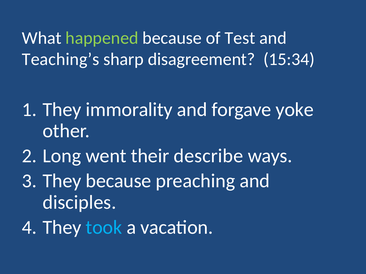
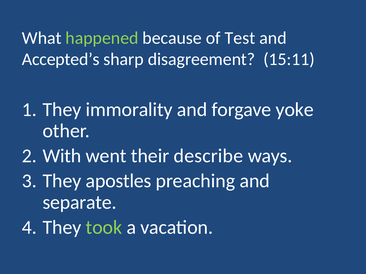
Teaching’s: Teaching’s -> Accepted’s (61, 59)
15:34: 15:34 -> 15:11 (289, 59)
Long: Long -> With (62, 156)
They because: because -> apostles (119, 181)
disciples: disciples -> separate (80, 203)
took colour: light blue -> light green (104, 228)
